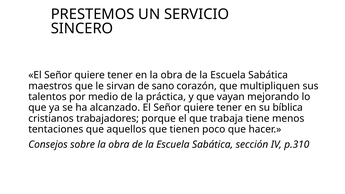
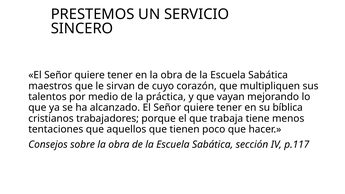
sano: sano -> cuyo (163, 86)
p.310: p.310 -> p.117 (297, 145)
